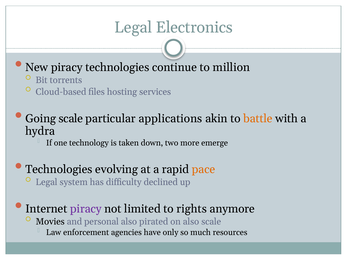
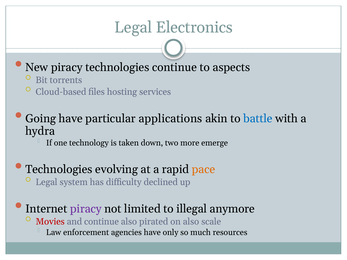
million: million -> aspects (231, 67)
Going scale: scale -> have (71, 119)
battle colour: orange -> blue (258, 119)
rights: rights -> illegal (192, 209)
Movies colour: black -> red (50, 222)
and personal: personal -> continue (102, 222)
